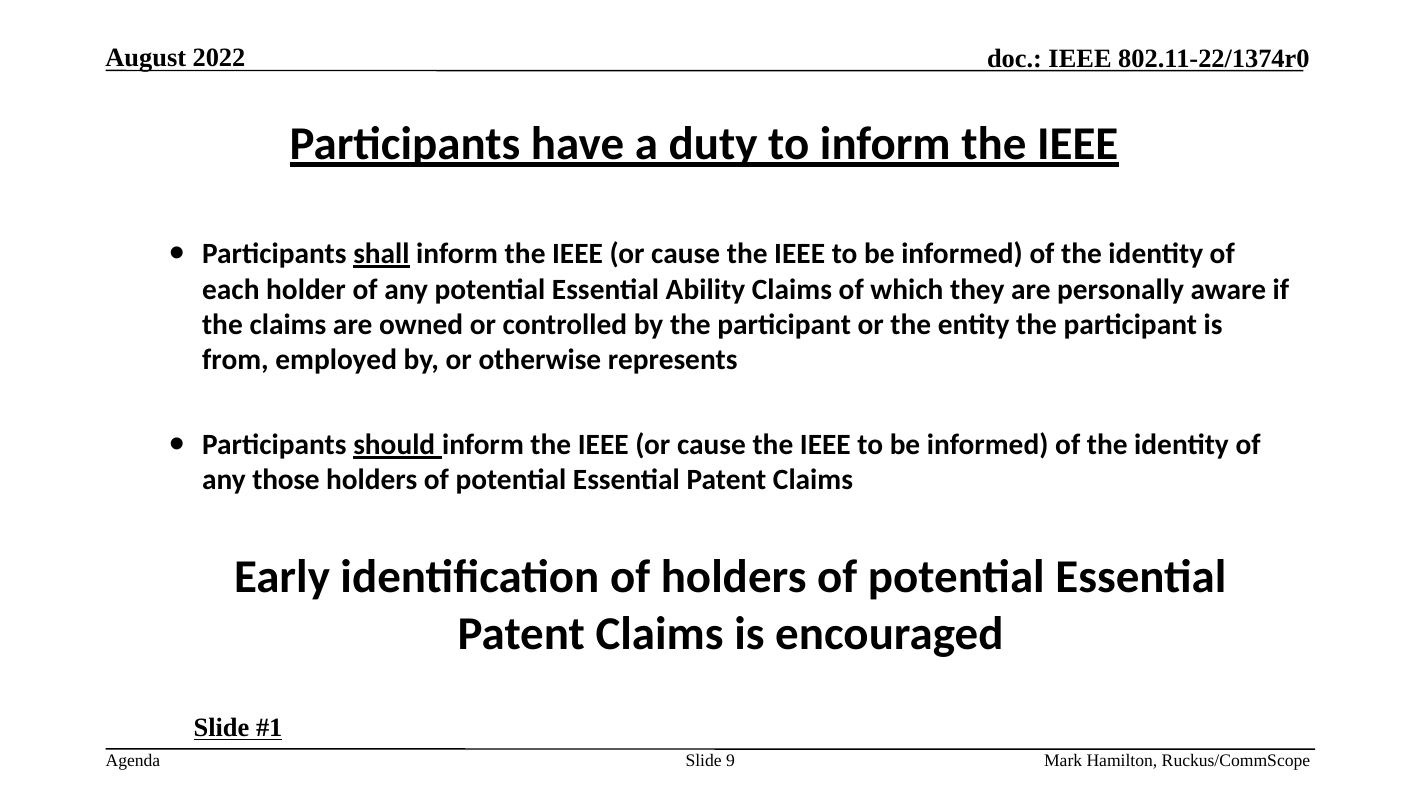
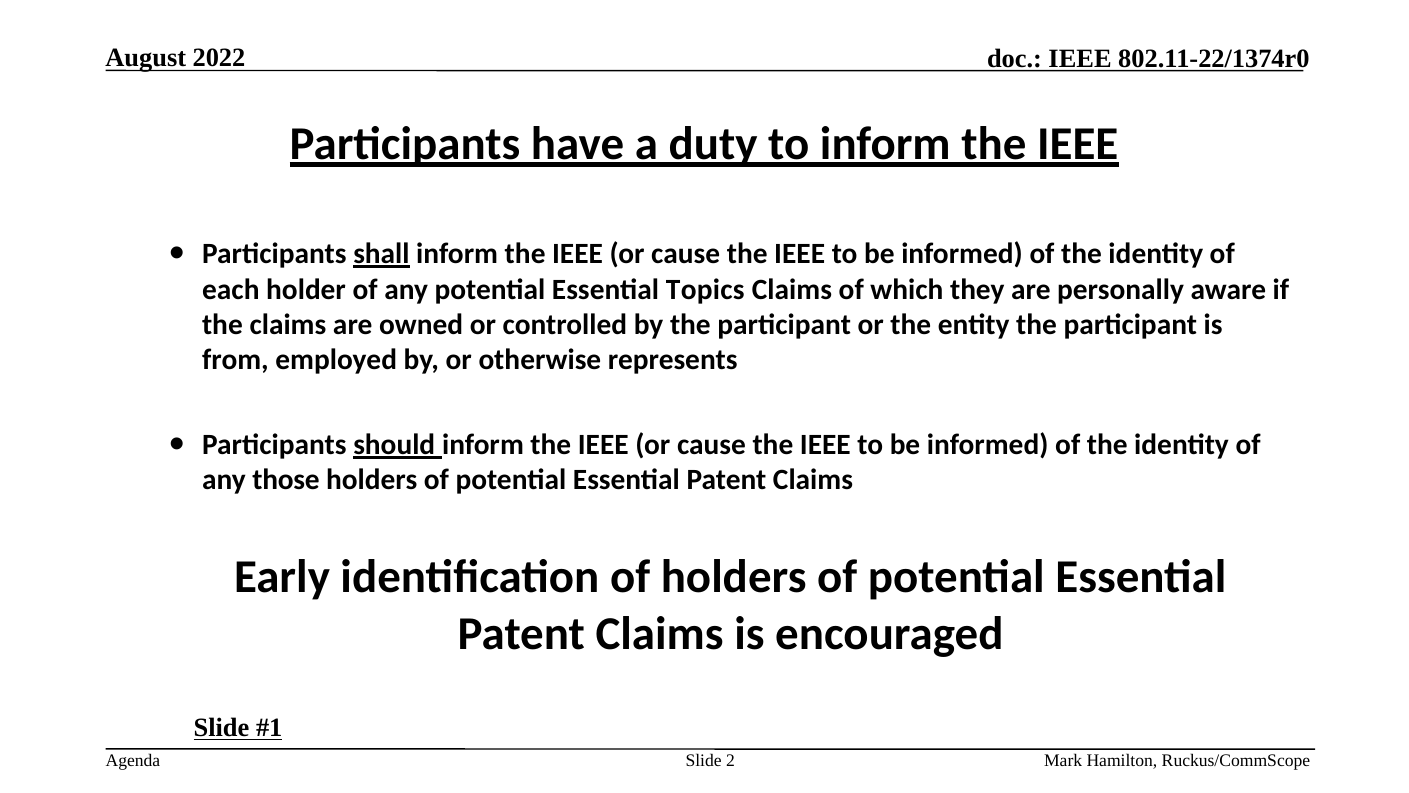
Ability: Ability -> Topics (705, 289)
9: 9 -> 2 (731, 760)
